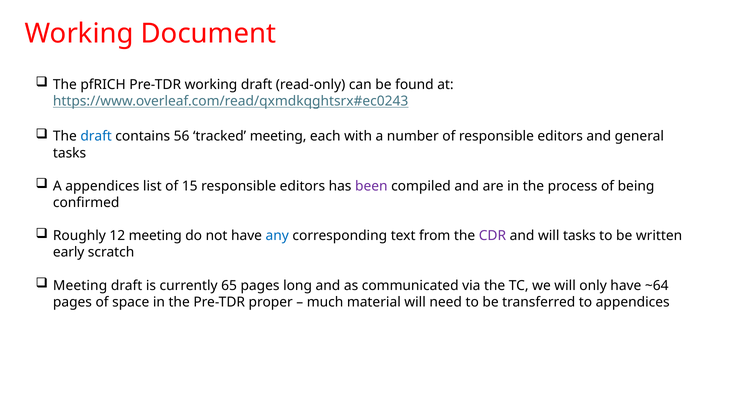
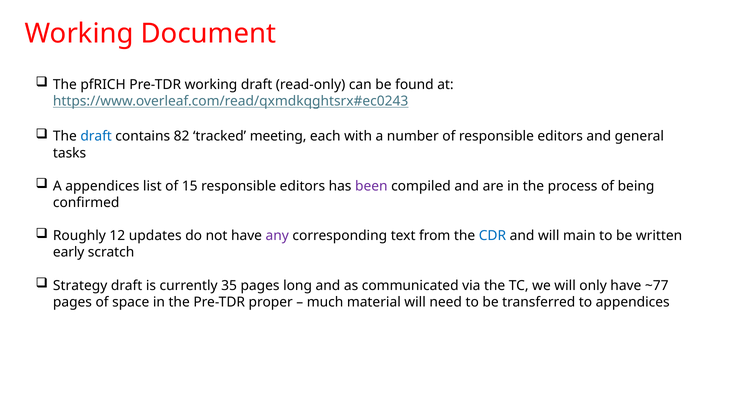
56: 56 -> 82 (182, 136)
12 meeting: meeting -> updates (155, 235)
any colour: blue -> purple (277, 235)
CDR colour: purple -> blue (492, 235)
will tasks: tasks -> main (579, 235)
Meeting: Meeting -> Strategy (80, 285)
65: 65 -> 35 (229, 285)
~64: ~64 -> ~77 (657, 285)
